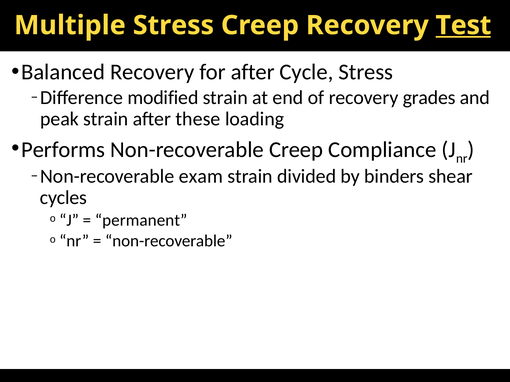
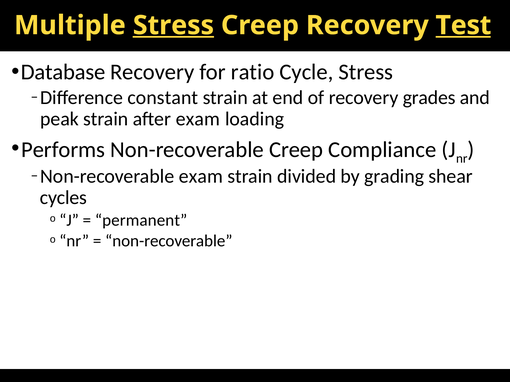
Stress underline: none -> present (173, 25)
Balanced: Balanced -> Database (63, 72)
for after: after -> ratio (253, 72)
modified: modified -> constant (163, 98)
after these: these -> exam (198, 119)
binders: binders -> grading (394, 176)
